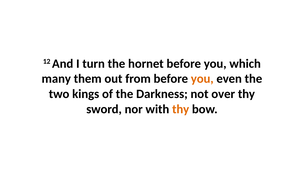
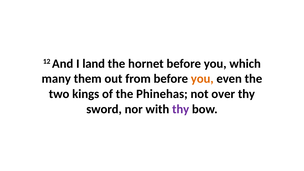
turn: turn -> land (94, 64)
Darkness: Darkness -> Phinehas (162, 94)
thy colour: orange -> purple (181, 109)
